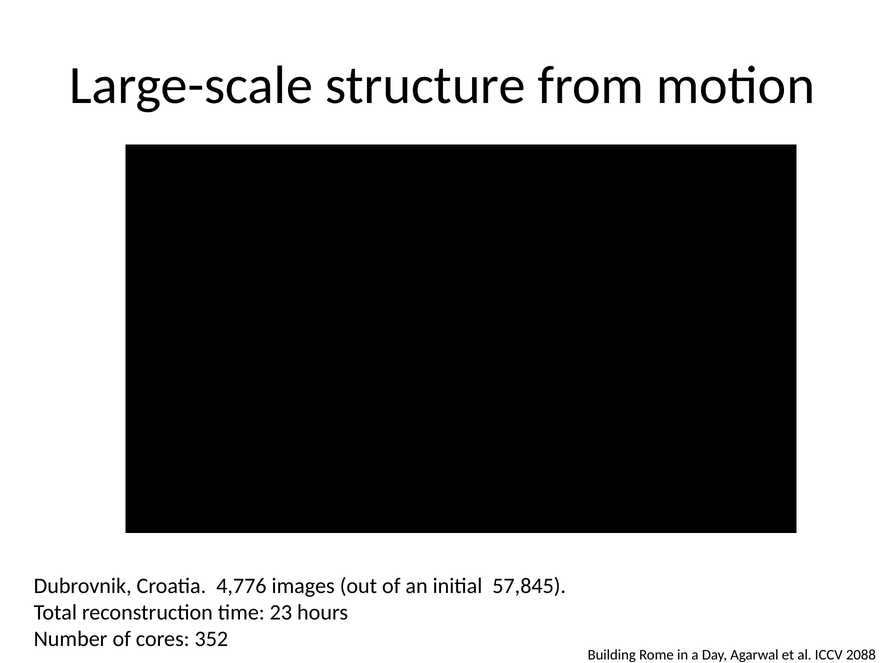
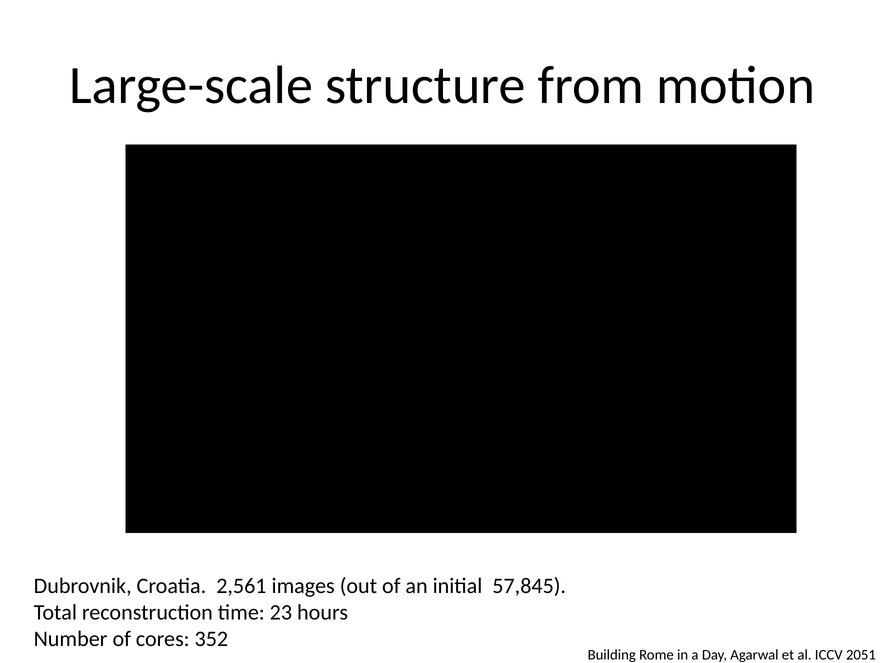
4,776: 4,776 -> 2,561 (241, 587)
2088: 2088 -> 2051 (861, 656)
